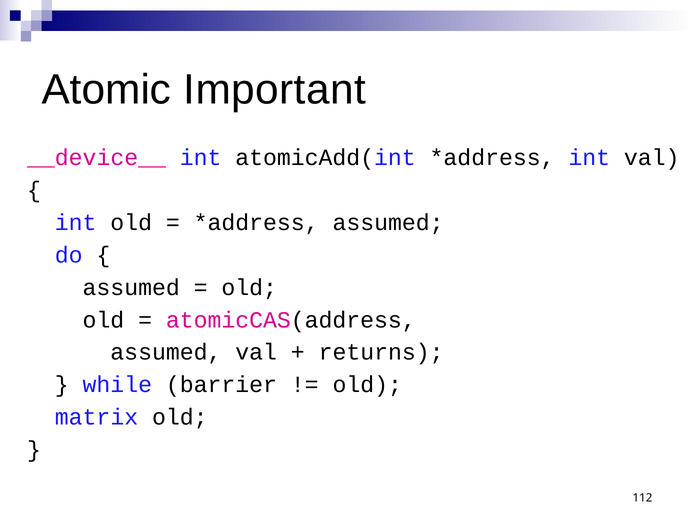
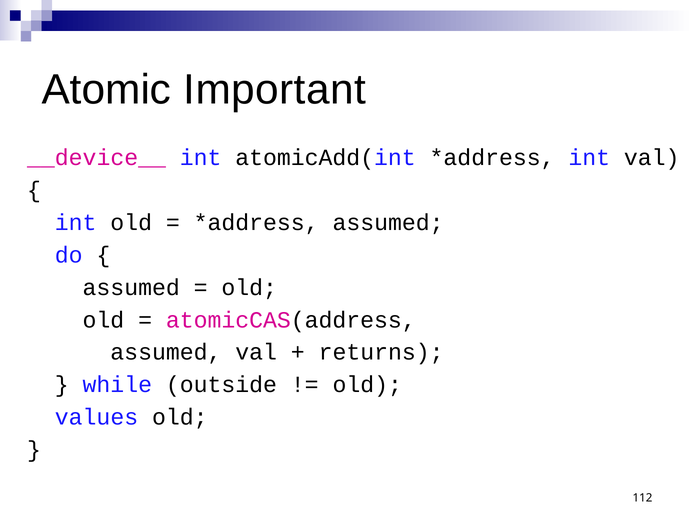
barrier: barrier -> outside (221, 384)
matrix: matrix -> values (96, 417)
